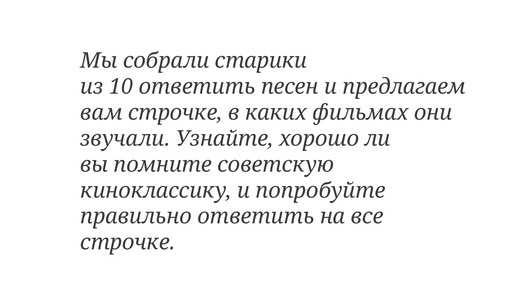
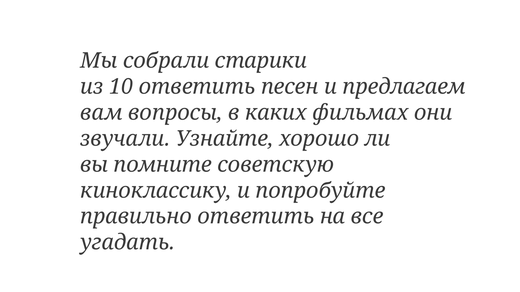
вам строчке: строчке -> вопросы (175, 113)
строчке: строчке -> угадать (128, 243)
